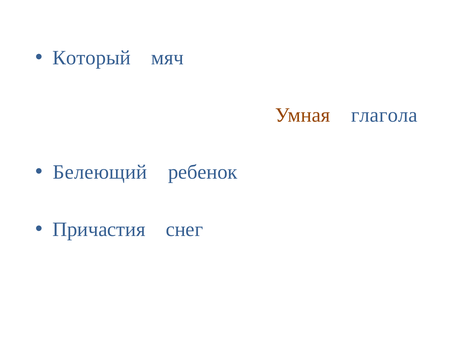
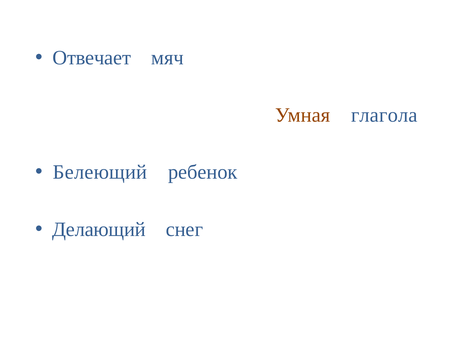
Который: Который -> Отвечает (92, 58)
Причастия: Причастия -> Делающий (99, 230)
